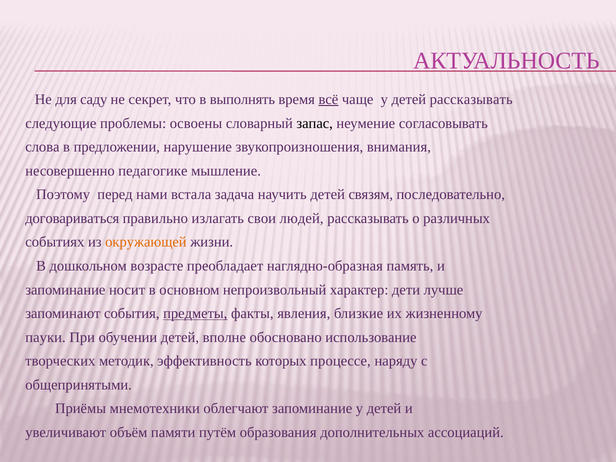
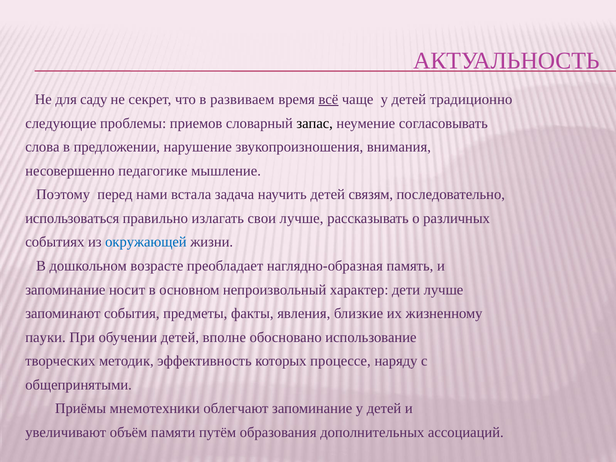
выполнять: выполнять -> развиваем (242, 99)
детей рассказывать: рассказывать -> традиционно (471, 99)
освоены: освоены -> приемов (196, 123)
договариваться: договариваться -> использоваться (72, 218)
свои людей: людей -> лучше (302, 218)
окружающей colour: orange -> blue (146, 242)
предметы underline: present -> none (195, 314)
